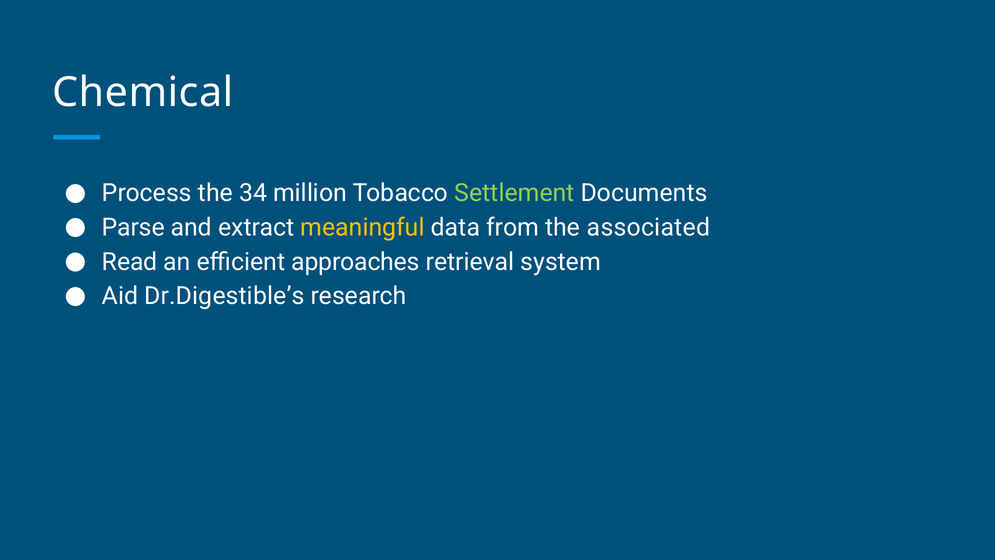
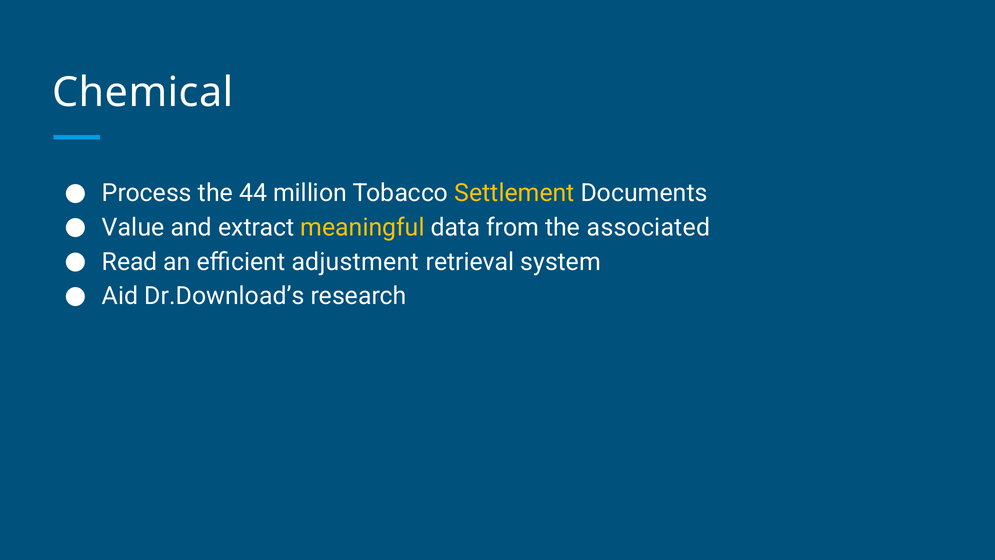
34: 34 -> 44 (253, 193)
Settlement colour: light green -> yellow (514, 193)
Parse: Parse -> Value (133, 227)
approaches: approaches -> adjustment (355, 262)
Dr.Digestible’s: Dr.Digestible’s -> Dr.Download’s (224, 296)
